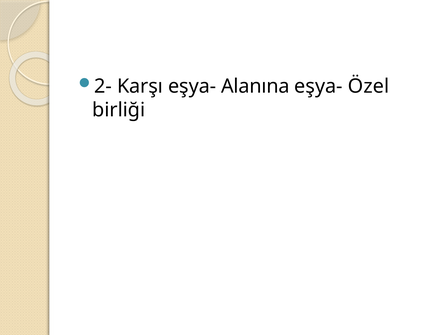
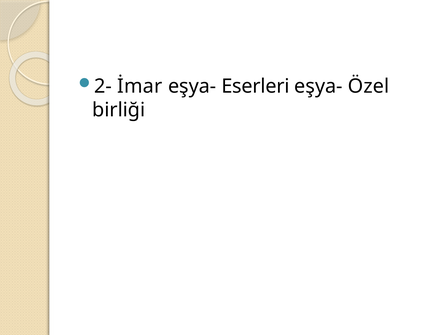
Karşı: Karşı -> İmar (140, 86)
Alanına: Alanına -> Eserleri (255, 86)
